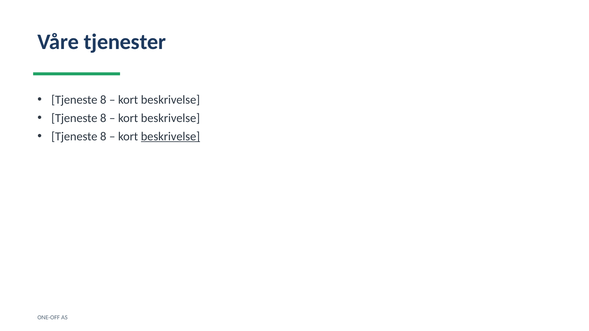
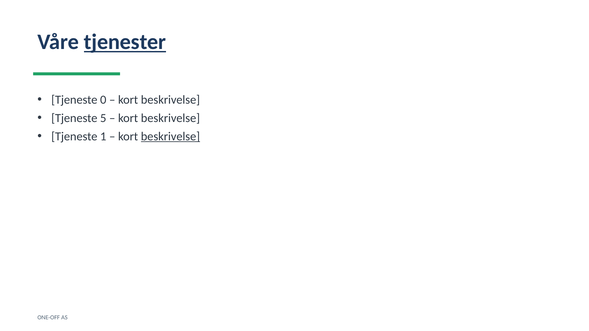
tjenester underline: none -> present (125, 42)
8: 8 -> 0 (103, 100)
8: 8 -> 5 (103, 118)
8: 8 -> 1 (103, 137)
